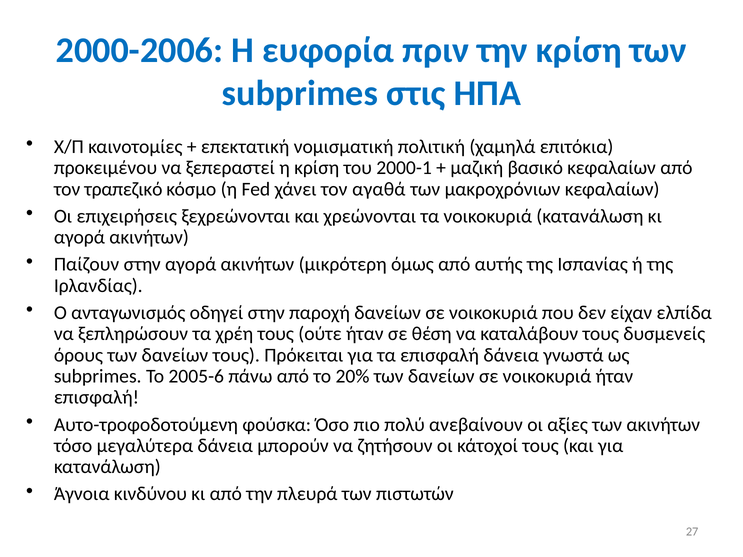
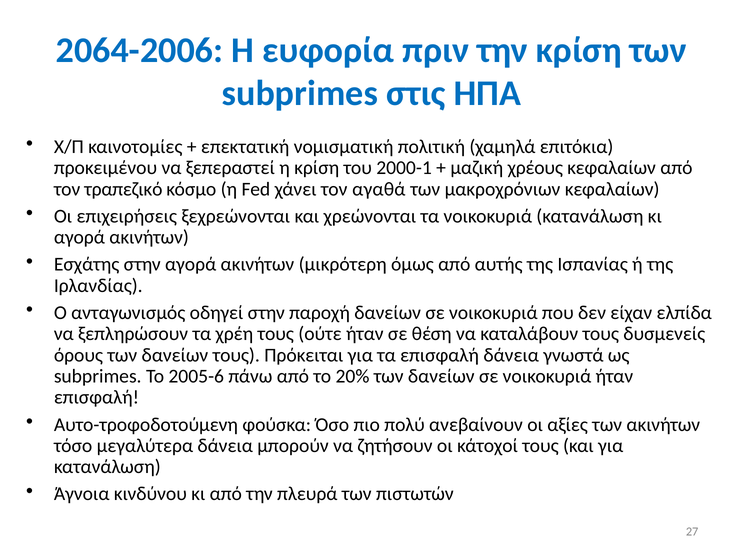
2000-2006: 2000-2006 -> 2064-2006 (139, 50)
βασικό: βασικό -> χρέους (535, 168)
Παίζουν: Παίζουν -> Εσχάτης (87, 265)
